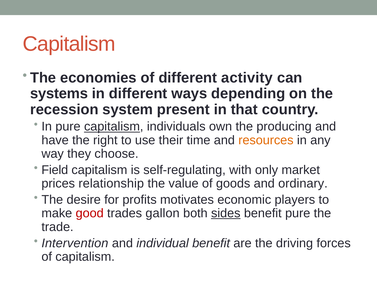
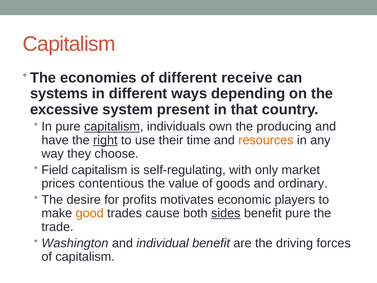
activity: activity -> receive (247, 78)
recession: recession -> excessive (64, 109)
right underline: none -> present (105, 140)
relationship: relationship -> contentious (111, 183)
good colour: red -> orange (90, 213)
gallon: gallon -> cause (163, 213)
Intervention: Intervention -> Washington (75, 243)
